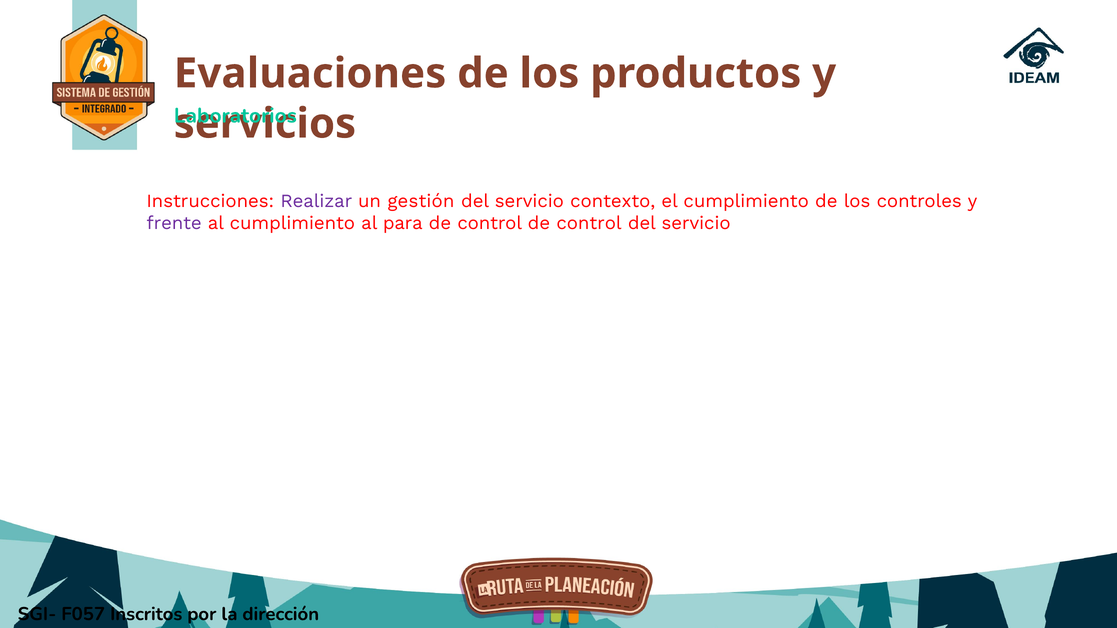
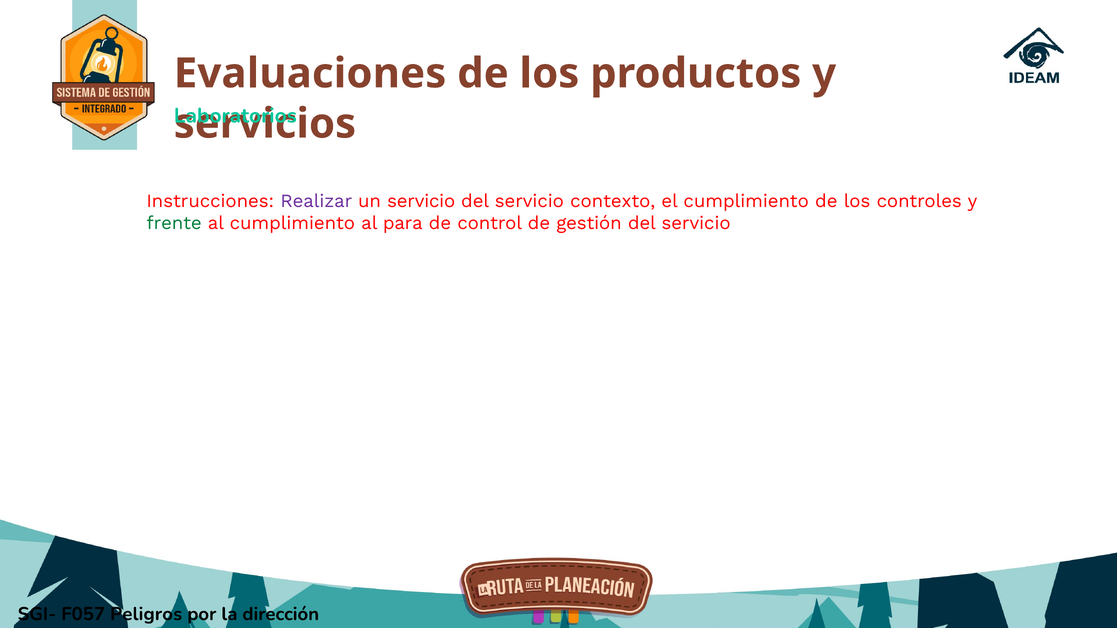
un gestión: gestión -> servicio (421, 201)
frente colour: purple -> green (174, 223)
control de control: control -> gestión (589, 223)
Inscritos: Inscritos -> Peligros (146, 614)
